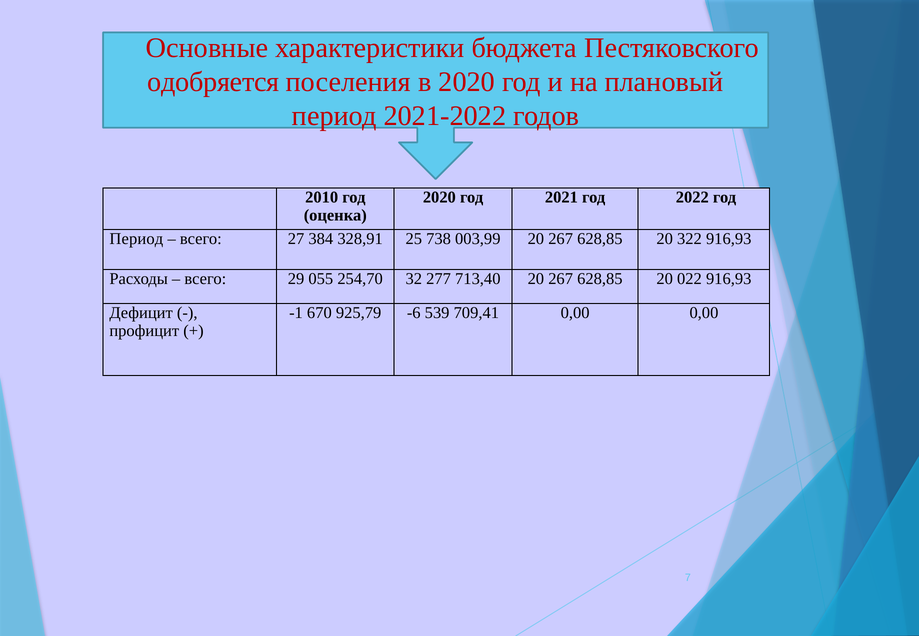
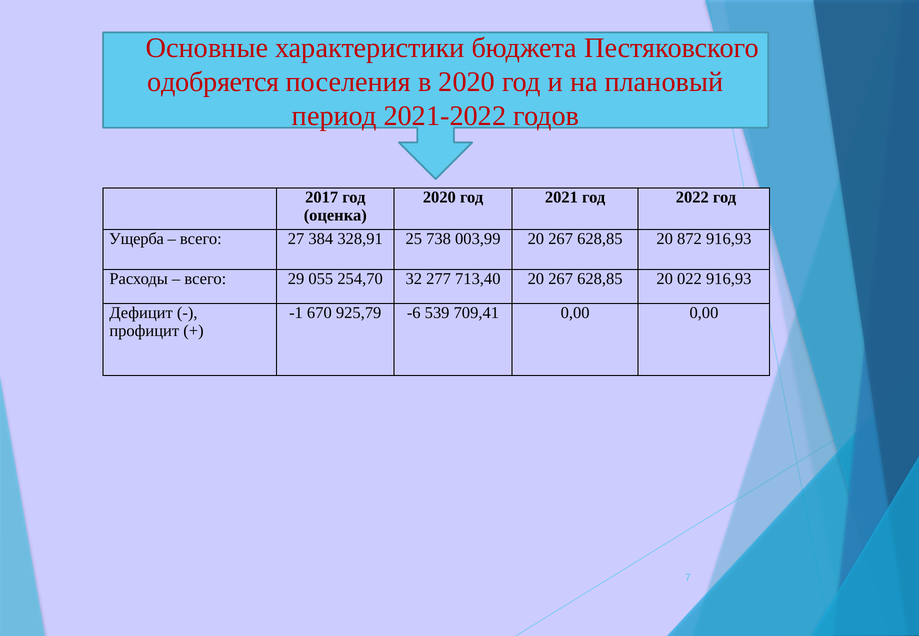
2010: 2010 -> 2017 (322, 197)
Период: Период -> Ущерба (137, 239)
322: 322 -> 872 (689, 239)
